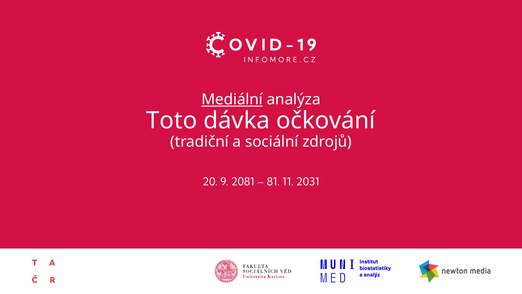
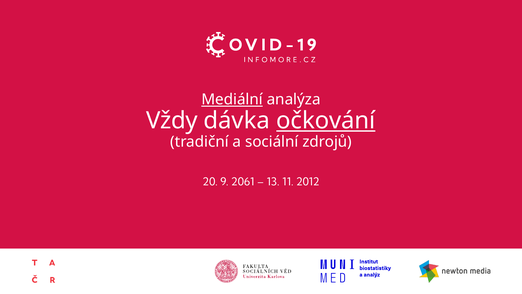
Toto: Toto -> Vždy (172, 120)
očkování underline: none -> present (326, 120)
2081: 2081 -> 2061 (243, 182)
81: 81 -> 13 (273, 182)
2031: 2031 -> 2012 (308, 182)
